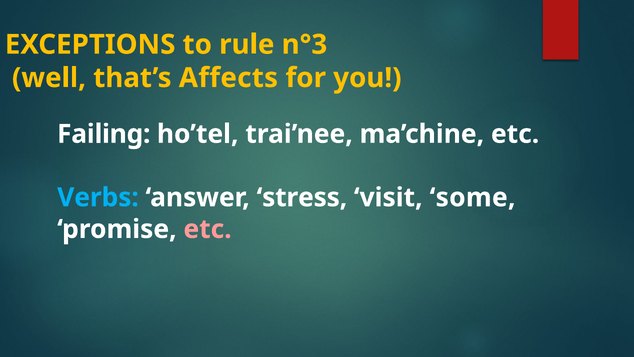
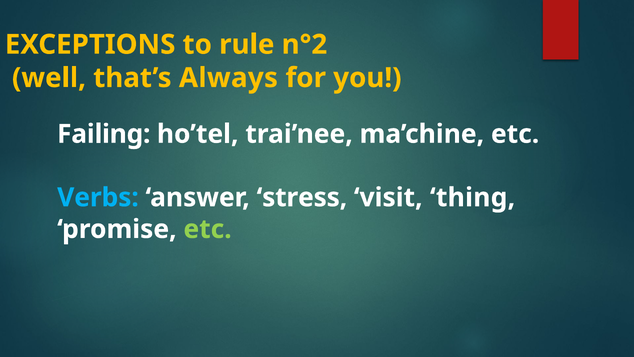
n°3: n°3 -> n°2 (304, 45)
Affects: Affects -> Always (228, 78)
some: some -> thing (473, 197)
etc colour: pink -> light green (208, 229)
